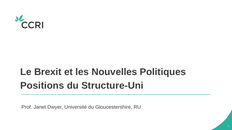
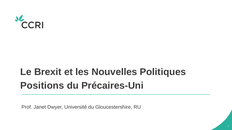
Structure-Uni: Structure-Uni -> Précaires-Uni (112, 86)
